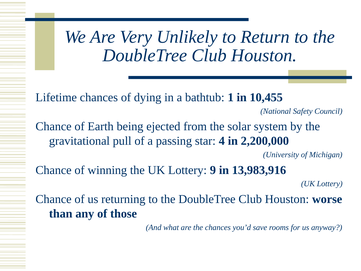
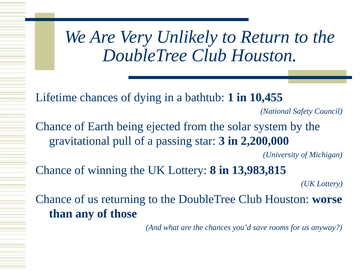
4: 4 -> 3 (222, 141)
9: 9 -> 8 (213, 170)
13,983,916: 13,983,916 -> 13,983,815 (259, 170)
